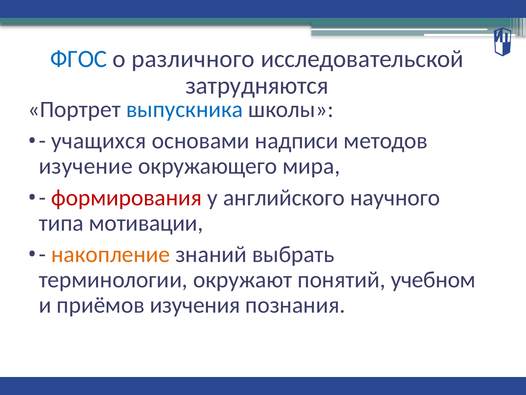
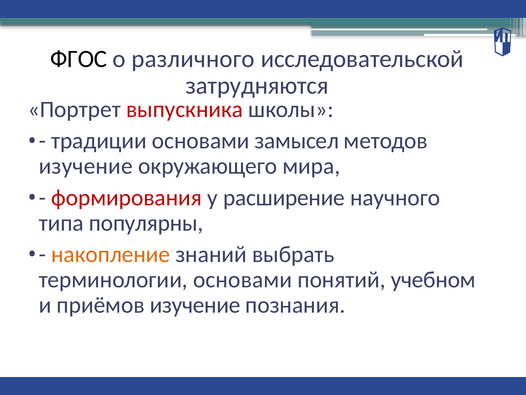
ФГОС colour: blue -> black (79, 59)
выпускника colour: blue -> red (185, 109)
учащихся: учащихся -> традиции (99, 141)
надписи: надписи -> замысел (297, 141)
английского: английского -> расширение (284, 197)
мотивации: мотивации -> популярны (146, 223)
терминологии окружают: окружают -> основами (243, 279)
приёмов изучения: изучения -> изучение (195, 305)
